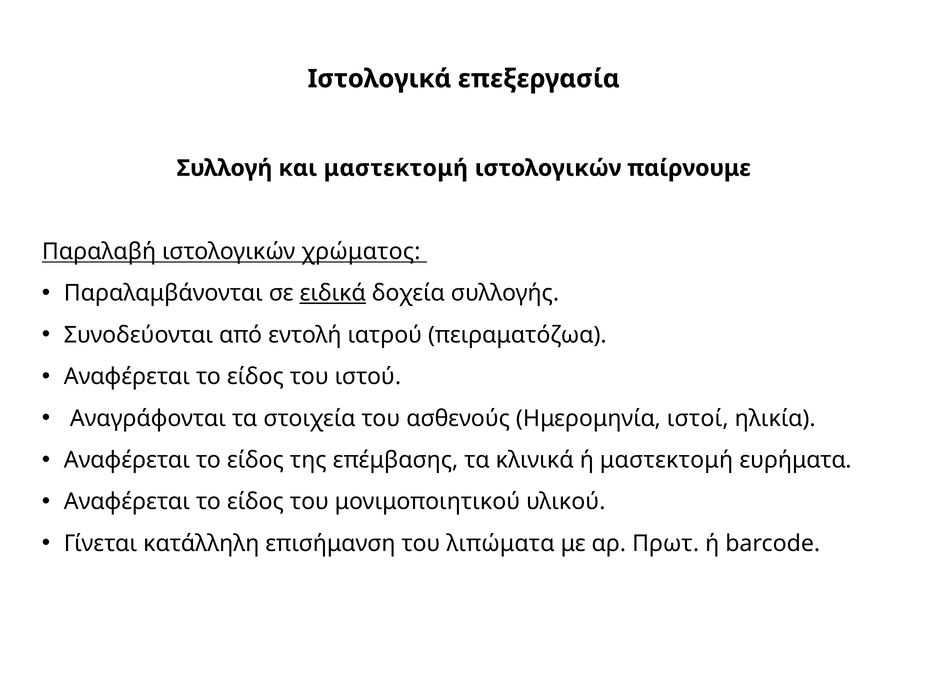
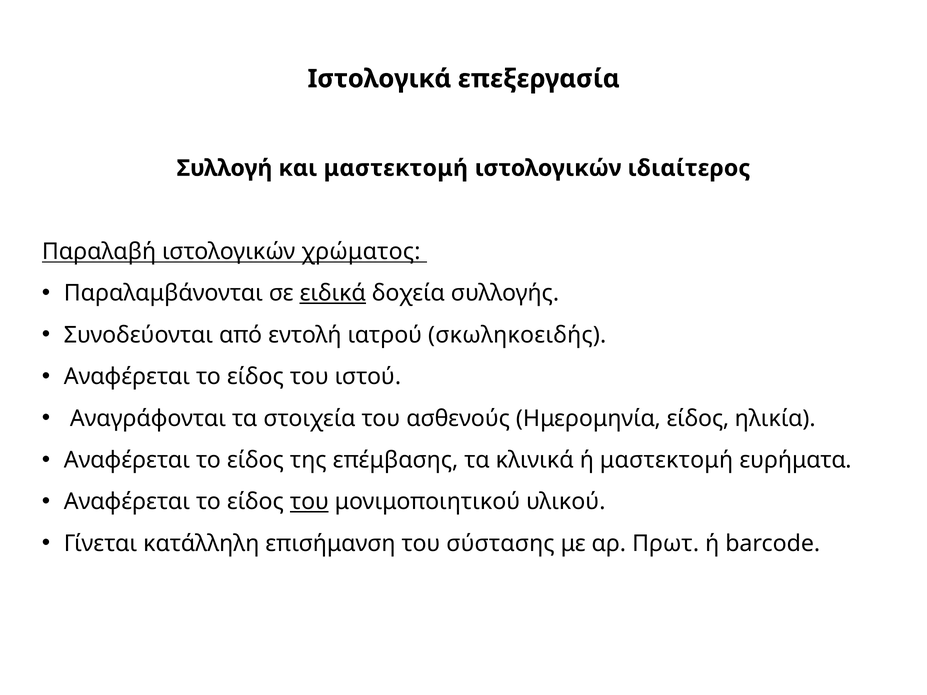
παίρνουμε: παίρνουμε -> ιδιαίτερος (689, 168)
πειραματόζωα: πειραματόζωα -> σκωληκοειδής (517, 335)
Ημερομηνία ιστοί: ιστοί -> είδος (698, 419)
του underline: none -> present (309, 502)
λιπώματα: λιπώματα -> σύστασης (500, 544)
